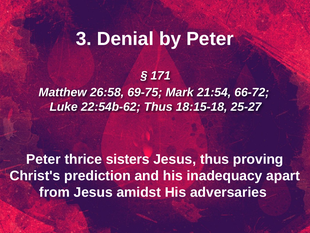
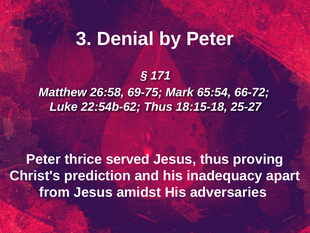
21:54: 21:54 -> 65:54 (214, 92)
sisters: sisters -> served (128, 159)
